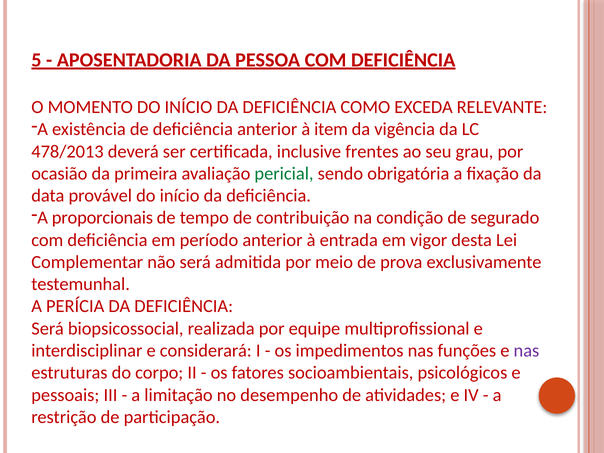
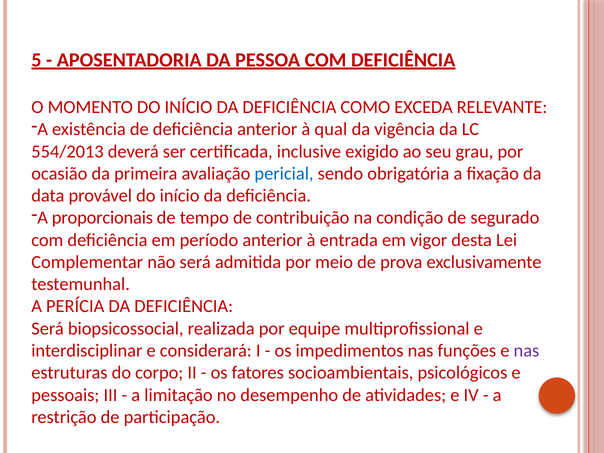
item: item -> qual (331, 129)
478/2013: 478/2013 -> 554/2013 (68, 151)
frentes: frentes -> exigido (372, 151)
pericial colour: green -> blue (284, 174)
